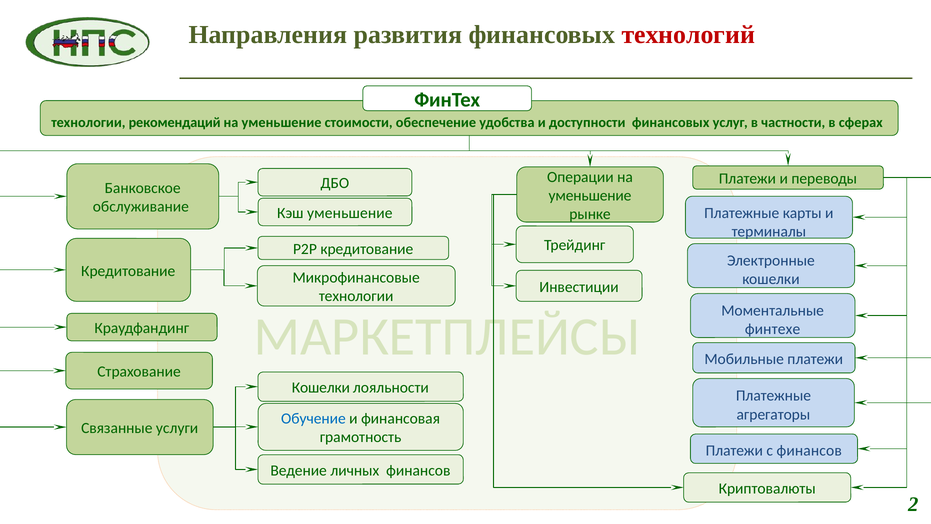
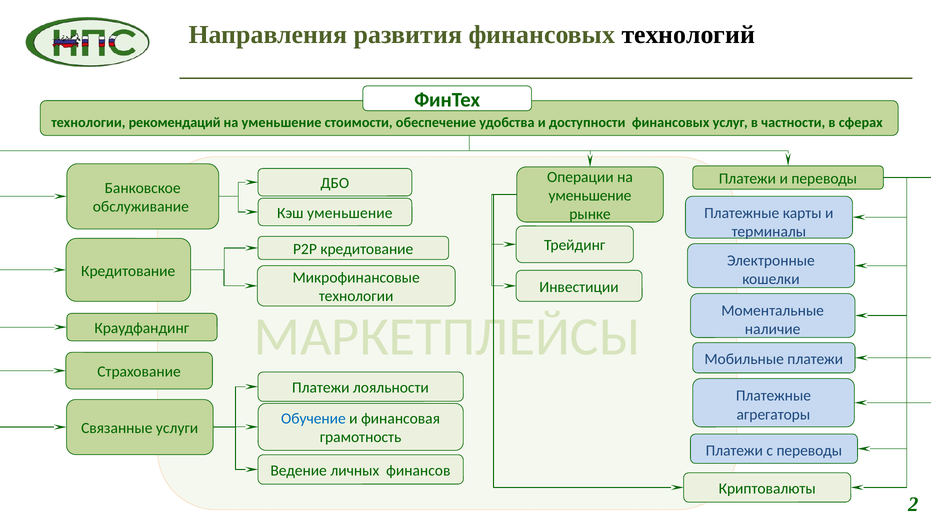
технологий colour: red -> black (688, 35)
финтехе: финтехе -> наличие (773, 329)
Кошелки: Кошелки -> Платежи (321, 387)
с финансов: финансов -> переводы (809, 450)
